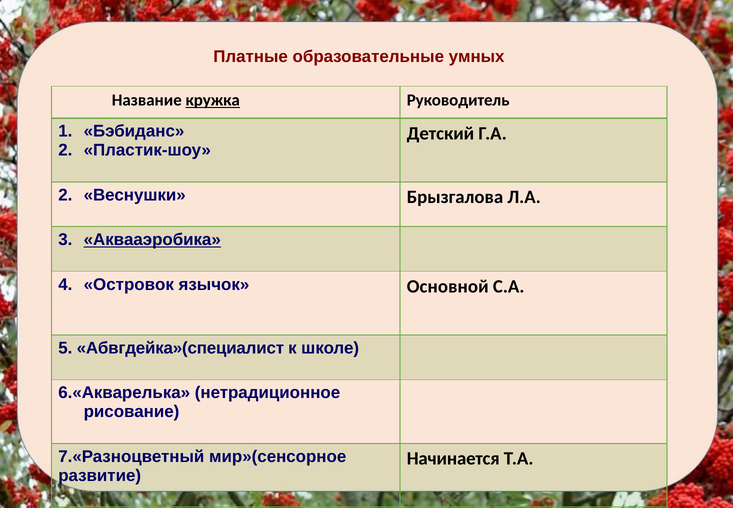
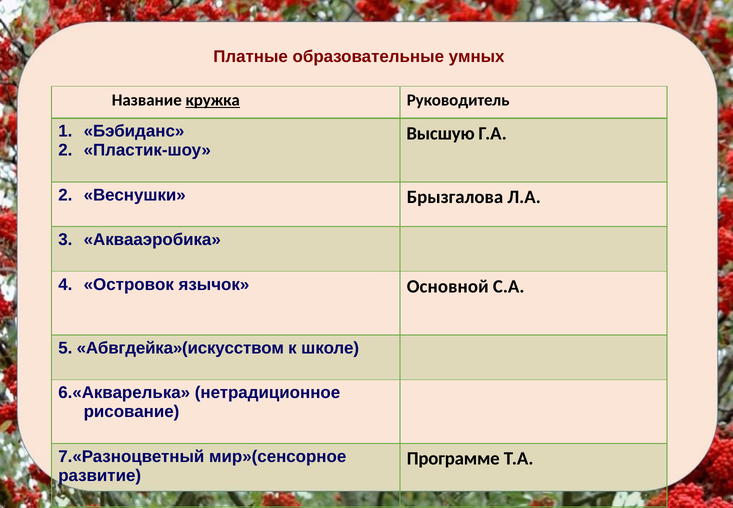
Детский: Детский -> Высшую (441, 133)
Аквааэробика underline: present -> none (152, 240)
Абвгдейка»(специалист: Абвгдейка»(специалист -> Абвгдейка»(искусством (180, 348)
Начинается: Начинается -> Программе (453, 458)
